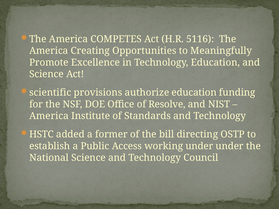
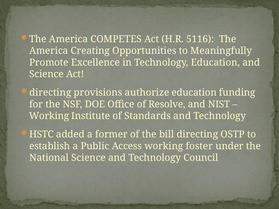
scientific: scientific -> directing (50, 93)
America: America -> Working (49, 116)
working under: under -> foster (199, 146)
